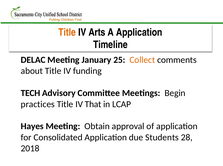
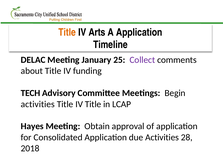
Collect colour: orange -> purple (142, 60)
practices: practices -> activities (38, 104)
IV That: That -> Title (93, 104)
due Students: Students -> Activities (162, 137)
